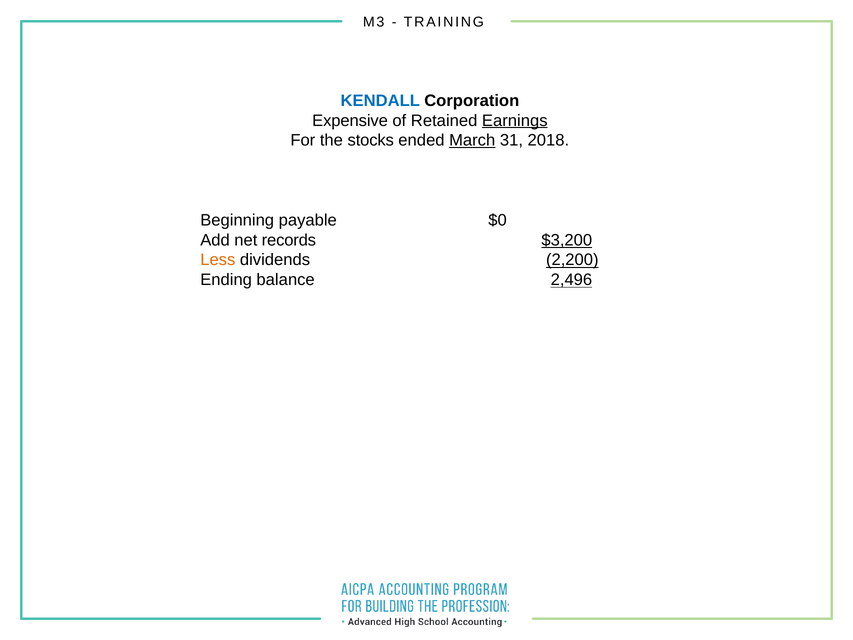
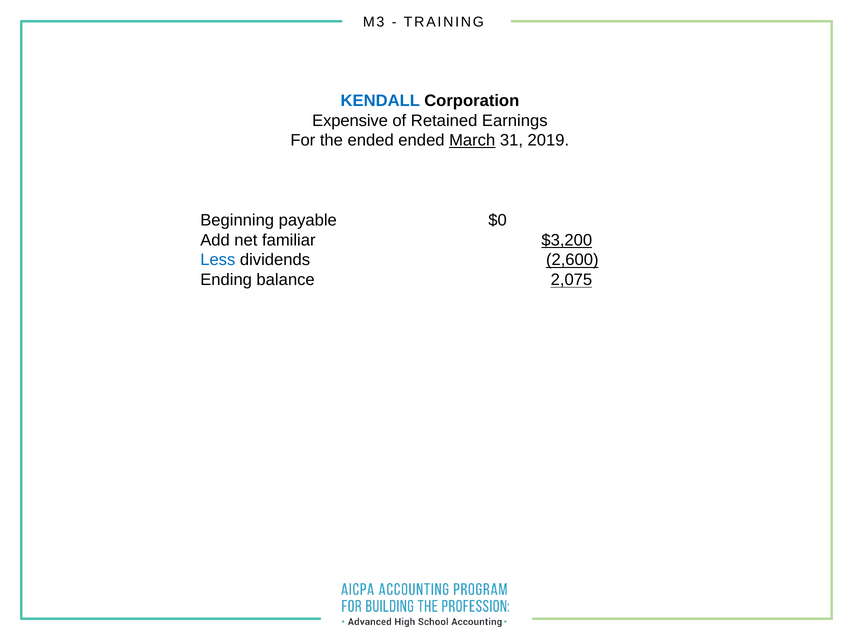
Earnings underline: present -> none (515, 120)
the stocks: stocks -> ended (371, 140)
2018: 2018 -> 2019 (548, 140)
records: records -> familiar (289, 240)
Less colour: orange -> blue (218, 260)
2,200: 2,200 -> 2,600 (572, 260)
2,496: 2,496 -> 2,075 (571, 280)
